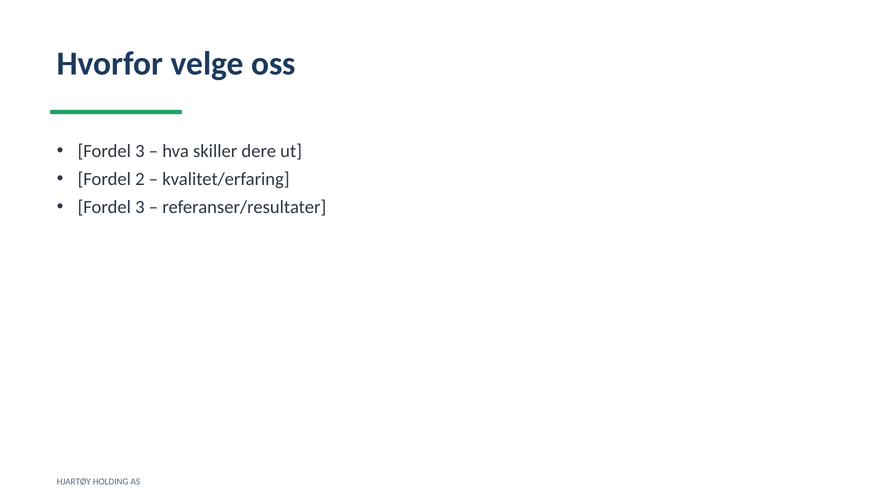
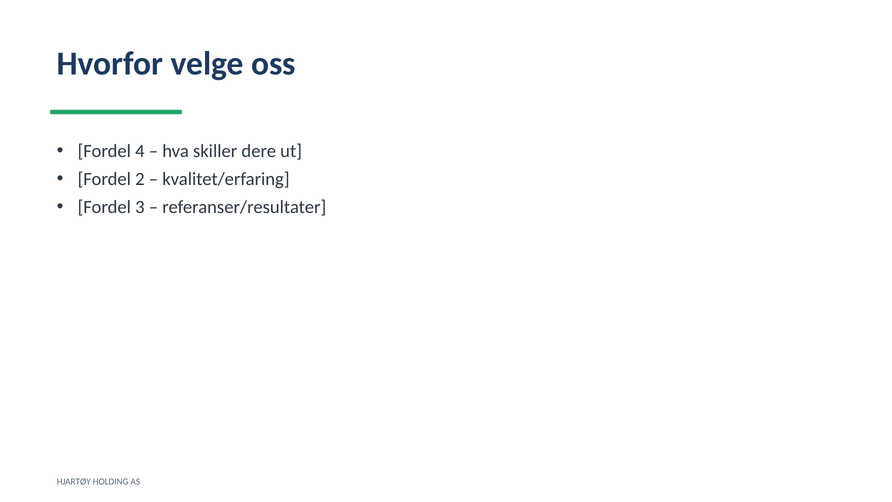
3: 3 -> 4 (140, 151)
